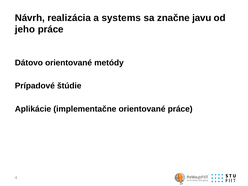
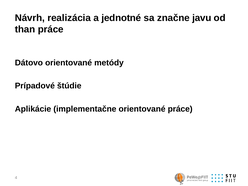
systems: systems -> jednotné (121, 18)
jeho: jeho -> than (25, 29)
